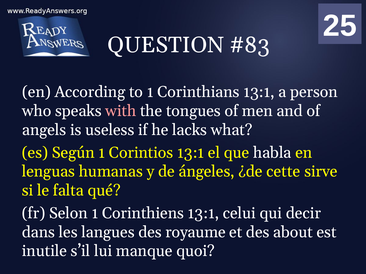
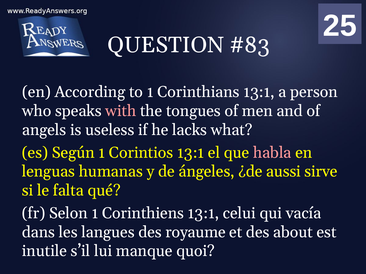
habla colour: white -> pink (272, 153)
cette: cette -> aussi (283, 172)
decir: decir -> vacía (304, 214)
